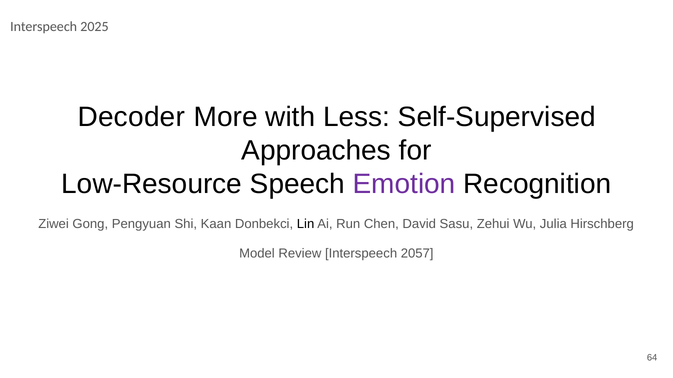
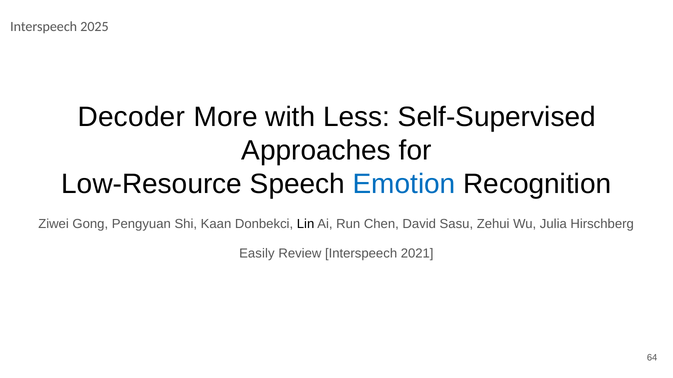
Emotion colour: purple -> blue (404, 184)
Model: Model -> Easily (257, 254)
2057: 2057 -> 2021 (417, 254)
